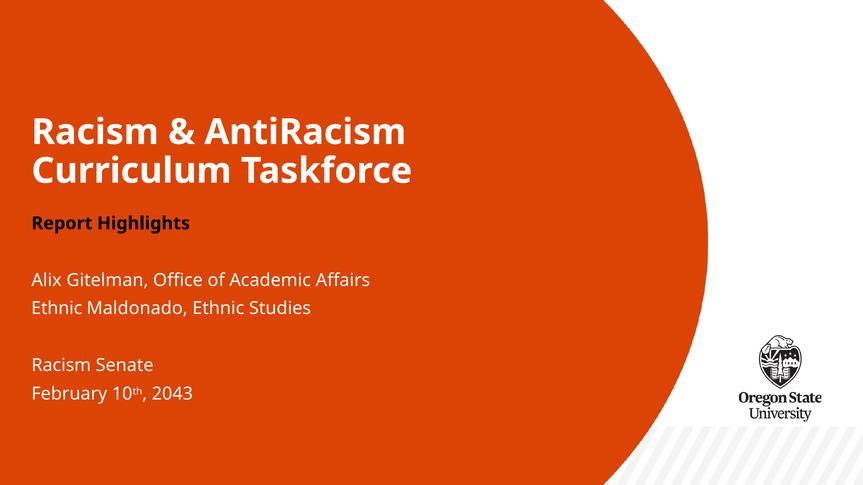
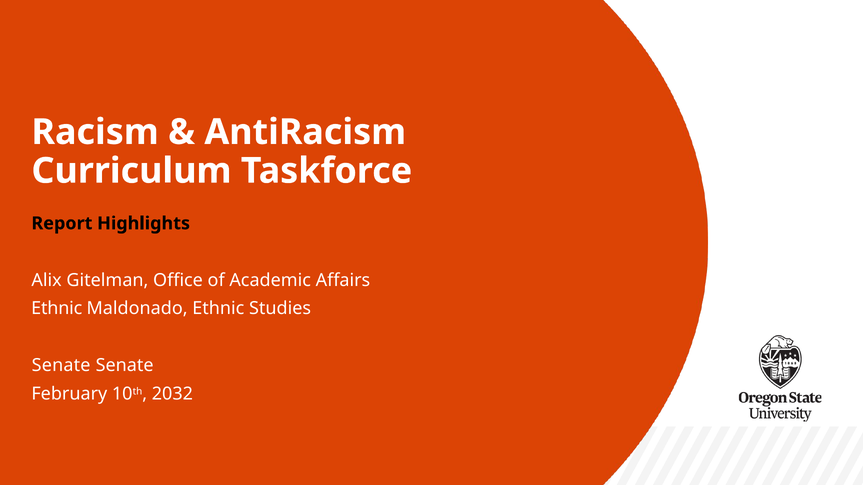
Racism: Racism -> Senate (61, 366)
2043: 2043 -> 2032 (172, 394)
